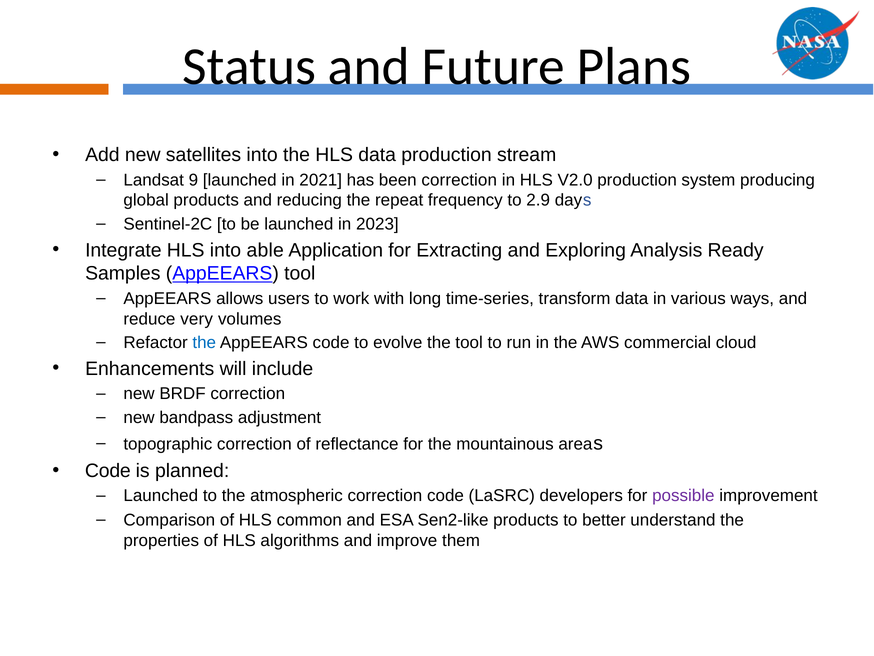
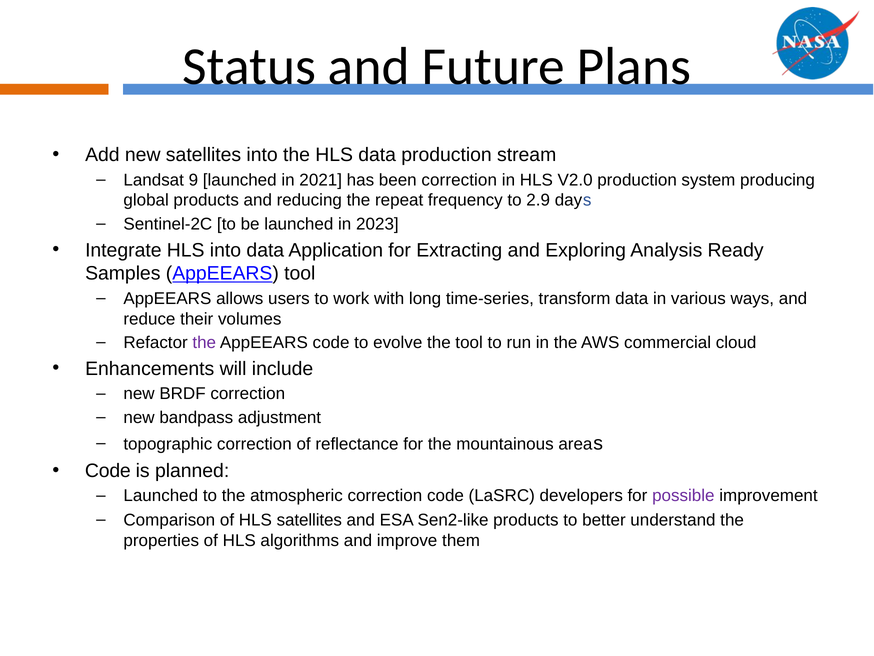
into able: able -> data (265, 250)
very: very -> their (197, 319)
the colour: blue -> purple (204, 343)
HLS common: common -> satellites (309, 520)
